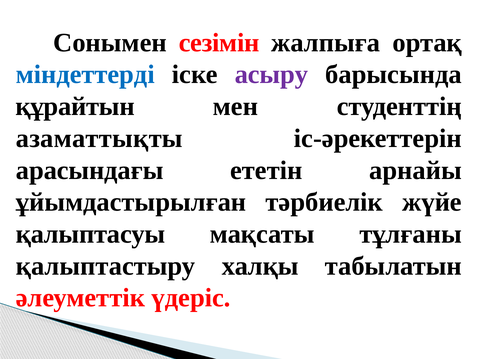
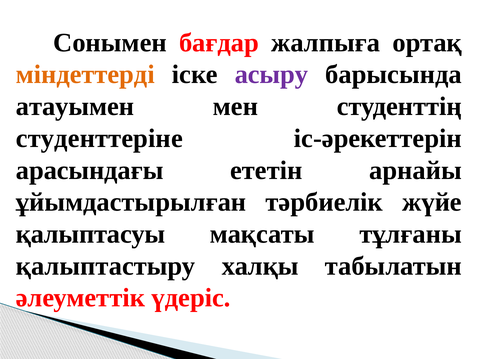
сезімін: сезімін -> бағдар (219, 43)
міндеттерді colour: blue -> orange (85, 74)
құрайтын: құрайтын -> атауымен (75, 106)
азаматтықты: азаматтықты -> студенттеріне (99, 138)
